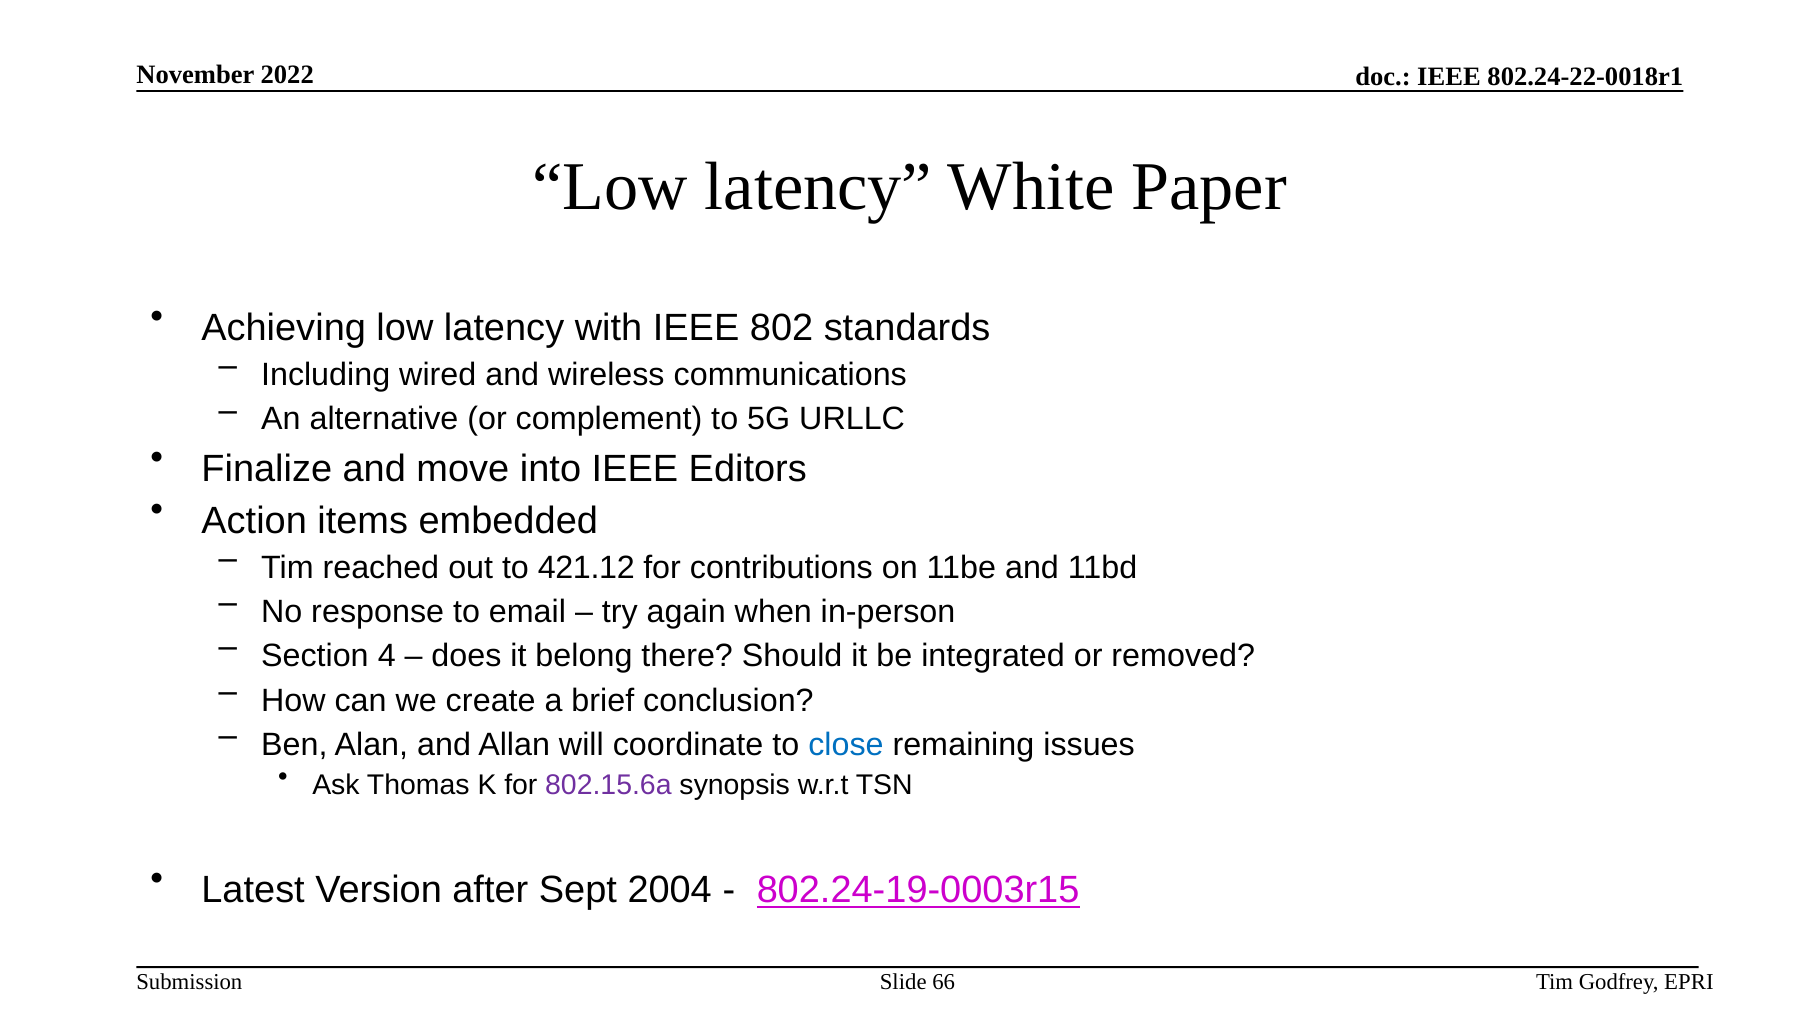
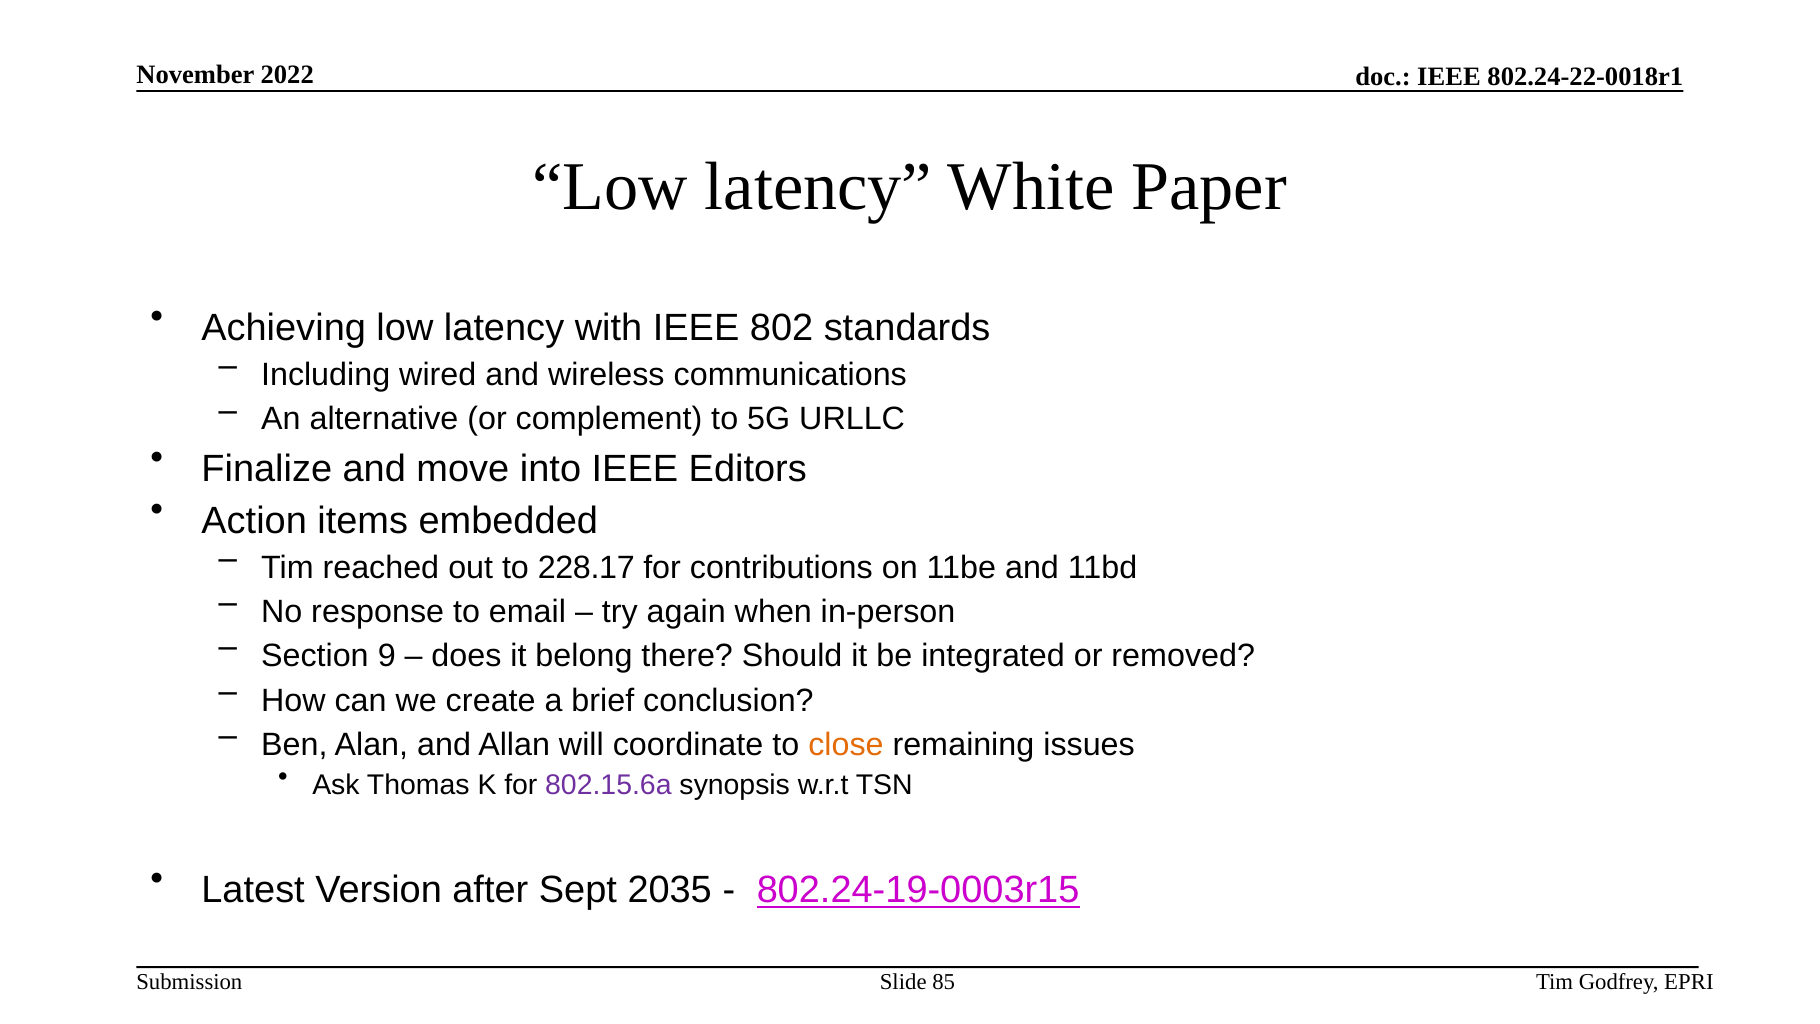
421.12: 421.12 -> 228.17 (586, 567)
4: 4 -> 9 (387, 656)
close colour: blue -> orange (846, 745)
2004: 2004 -> 2035 (670, 890)
66: 66 -> 85 (944, 982)
